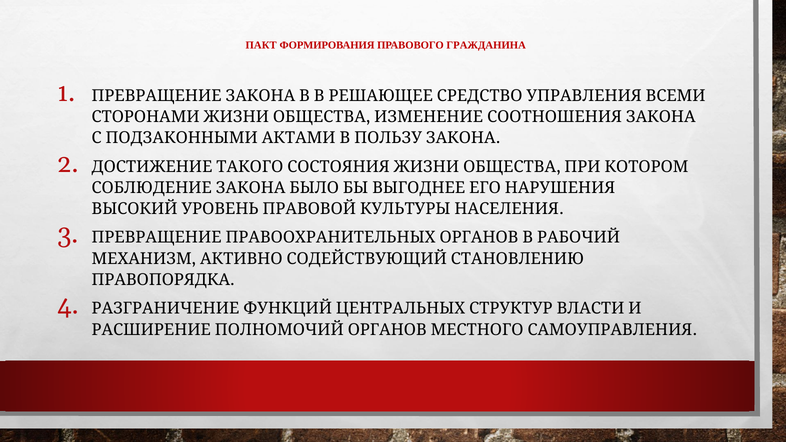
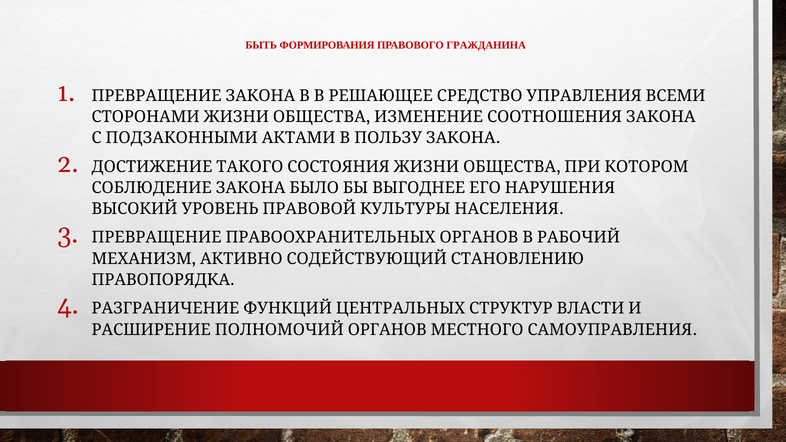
ПАКТ: ПАКТ -> БЫТЬ (261, 45)
